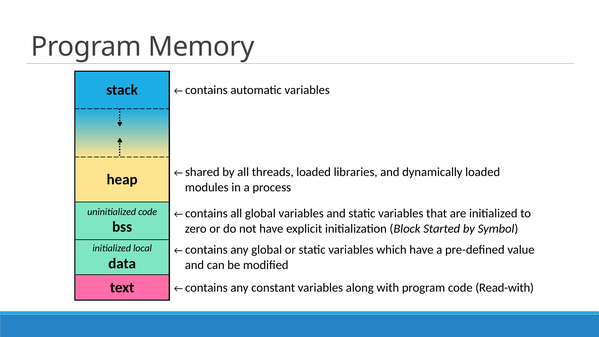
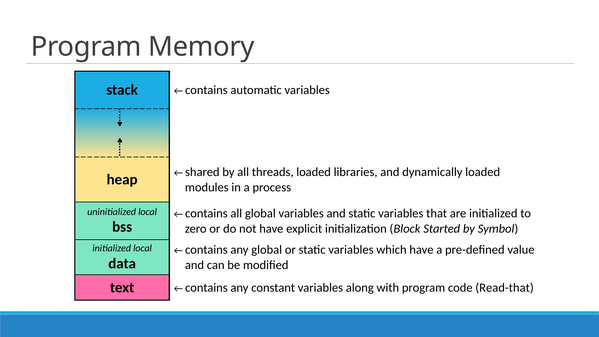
uninitialized code: code -> local (148, 212)
Read-with: Read-with -> Read-that (505, 288)
